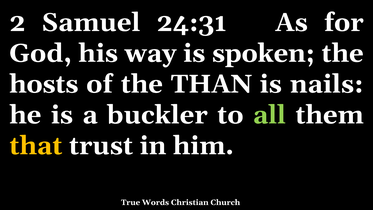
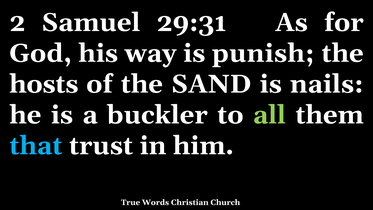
24:31: 24:31 -> 29:31 (192, 23)
spoken: spoken -> punish (263, 53)
THAN: THAN -> SAND (211, 84)
that colour: yellow -> light blue (36, 146)
